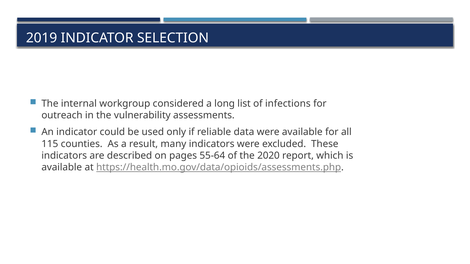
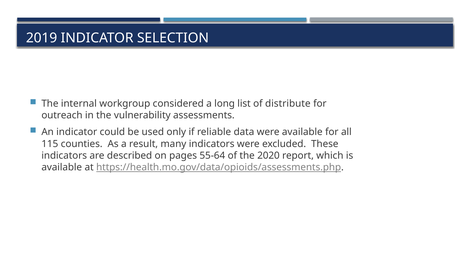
infections: infections -> distribute (288, 104)
